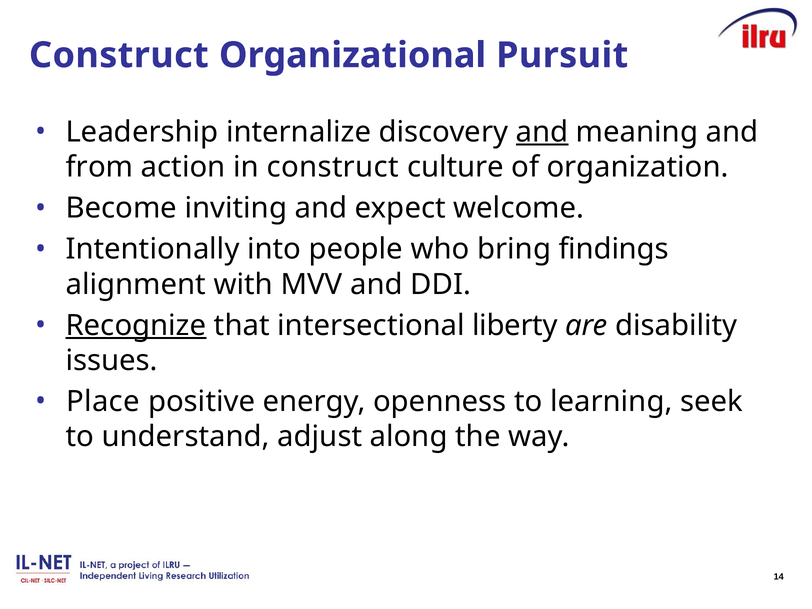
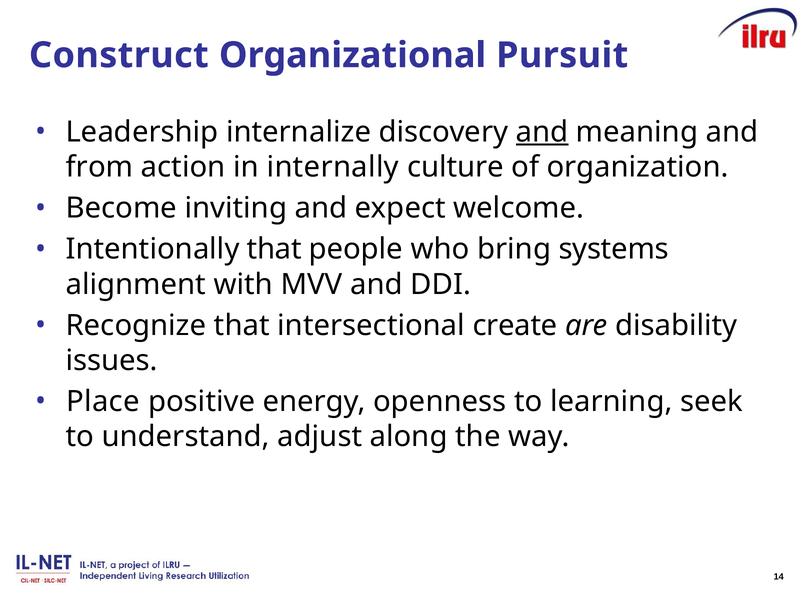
in construct: construct -> internally (333, 167)
Intentionally into: into -> that (274, 249)
findings: findings -> systems (614, 249)
Recognize underline: present -> none (136, 325)
liberty: liberty -> create (515, 325)
